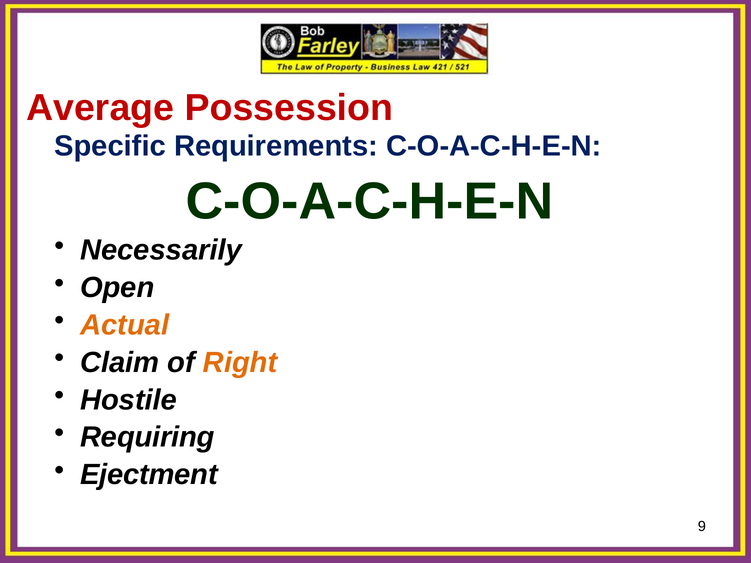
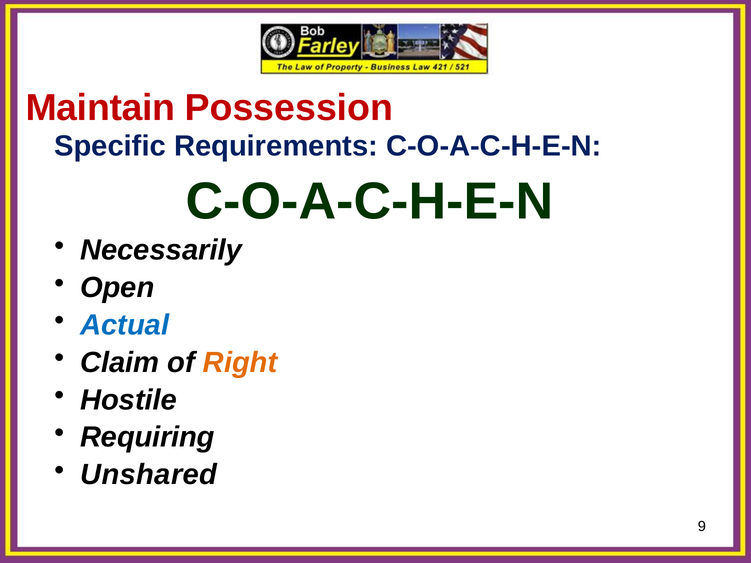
Average: Average -> Maintain (100, 108)
Actual colour: orange -> blue (125, 325)
Ejectment: Ejectment -> Unshared (149, 475)
